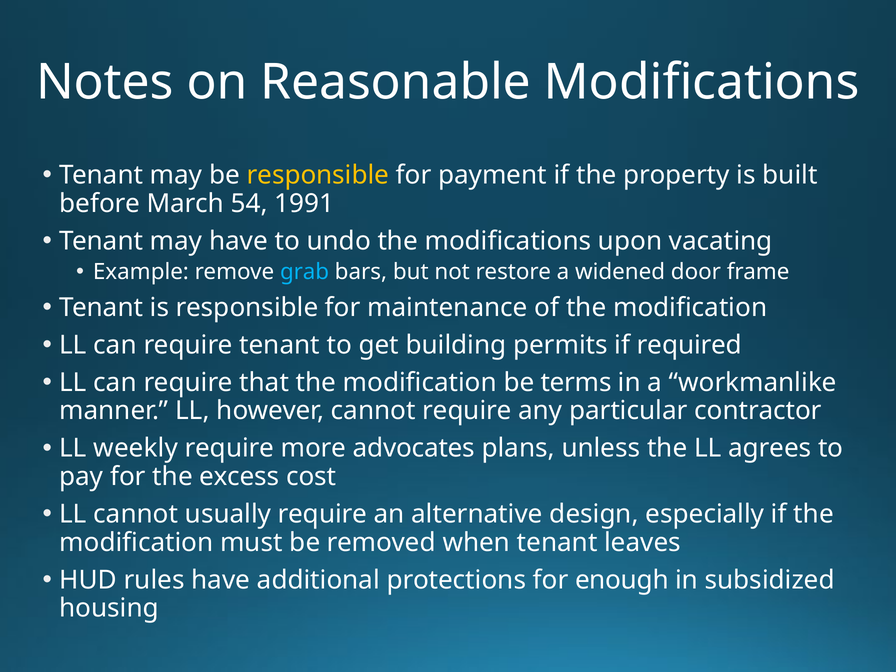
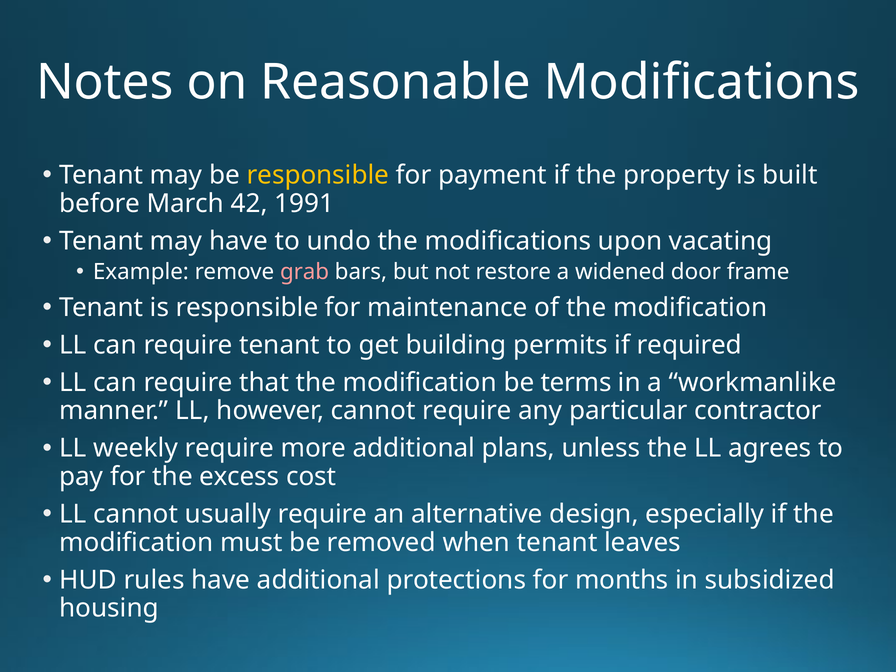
54: 54 -> 42 (249, 203)
grab colour: light blue -> pink (305, 272)
more advocates: advocates -> additional (414, 448)
enough: enough -> months (622, 580)
